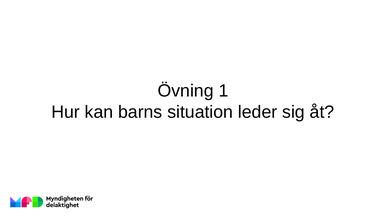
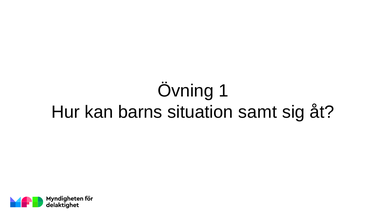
leder: leder -> samt (258, 112)
